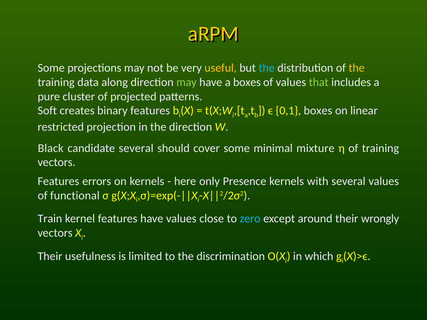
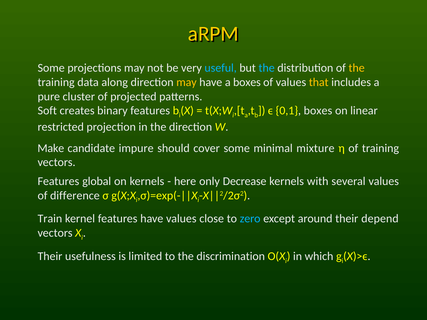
useful colour: yellow -> light blue (221, 68)
may colour: light green -> yellow (186, 82)
that colour: light green -> yellow (319, 82)
Black: Black -> Make (51, 148)
candidate several: several -> impure (136, 148)
errors: errors -> global (97, 181)
Presence: Presence -> Decrease (245, 181)
functional: functional -> difference (75, 196)
wrongly: wrongly -> depend (380, 219)
